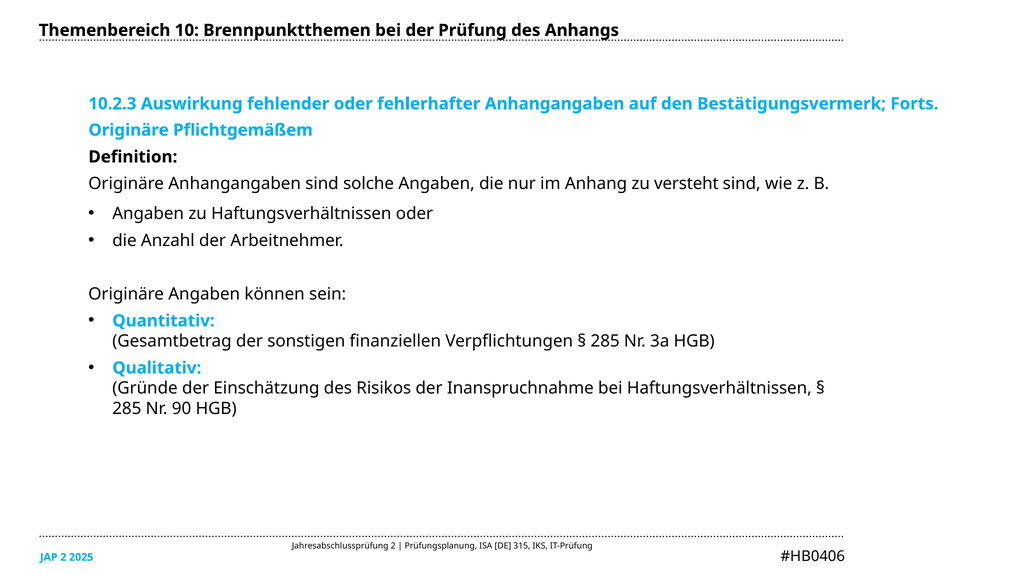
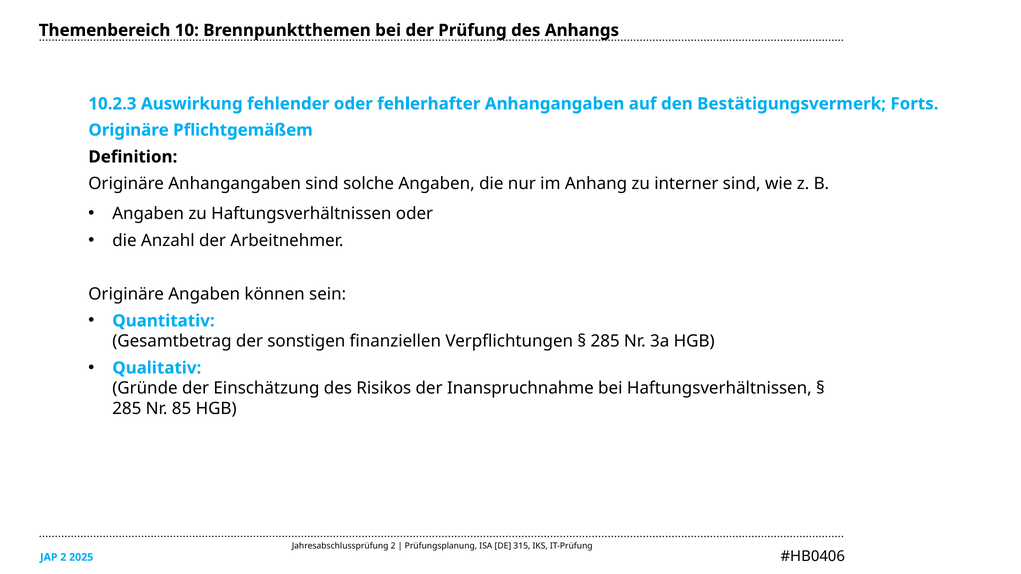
versteht: versteht -> interner (686, 184)
90: 90 -> 85 (182, 409)
